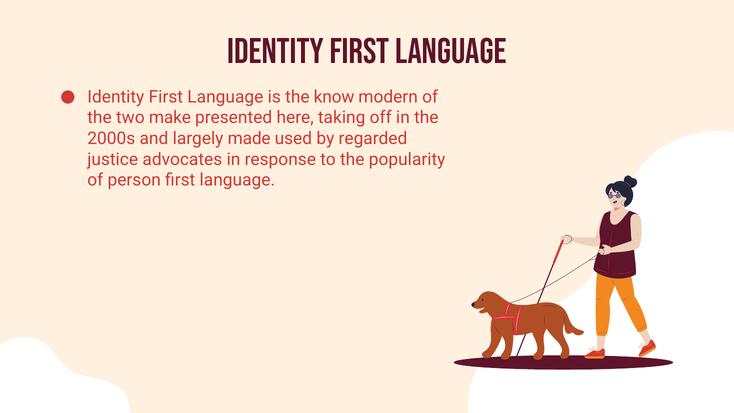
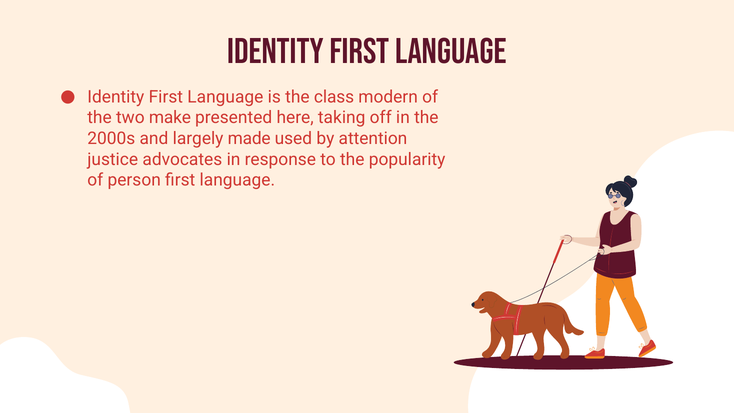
know: know -> class (334, 97)
regarded: regarded -> attention (373, 139)
